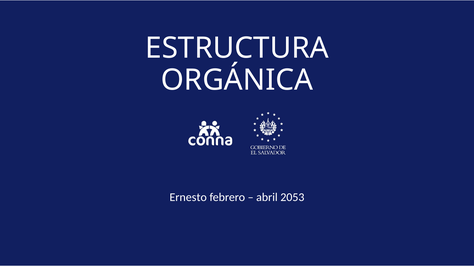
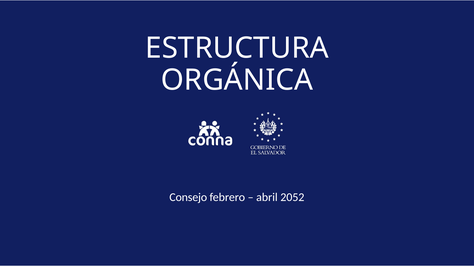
Ernesto: Ernesto -> Consejo (188, 198)
2053: 2053 -> 2052 (292, 198)
